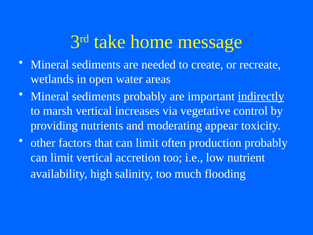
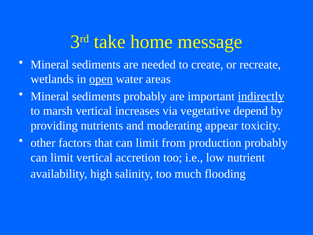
open underline: none -> present (101, 79)
control: control -> depend (251, 111)
often: often -> from (174, 143)
